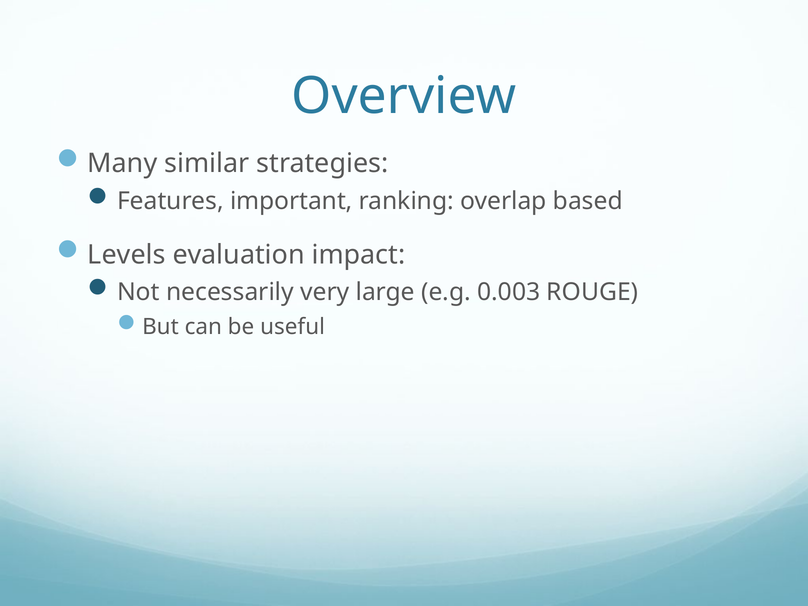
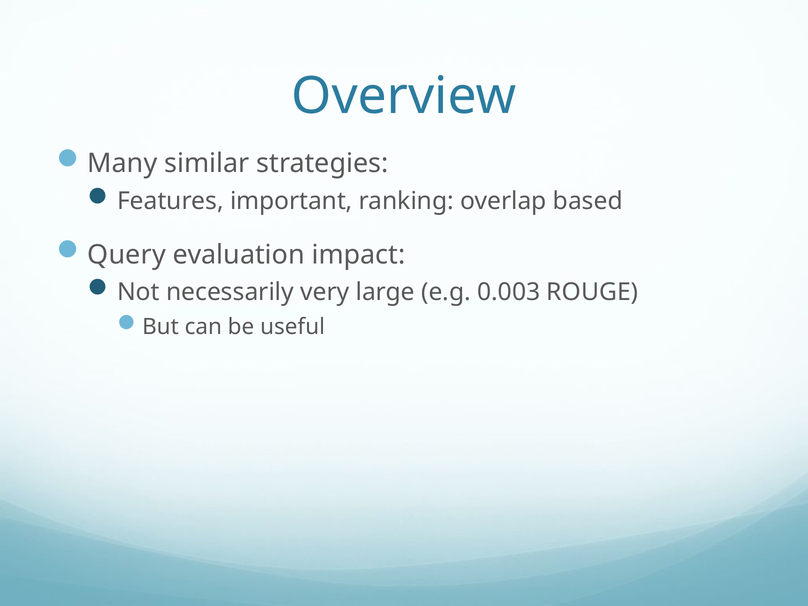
Levels: Levels -> Query (127, 255)
